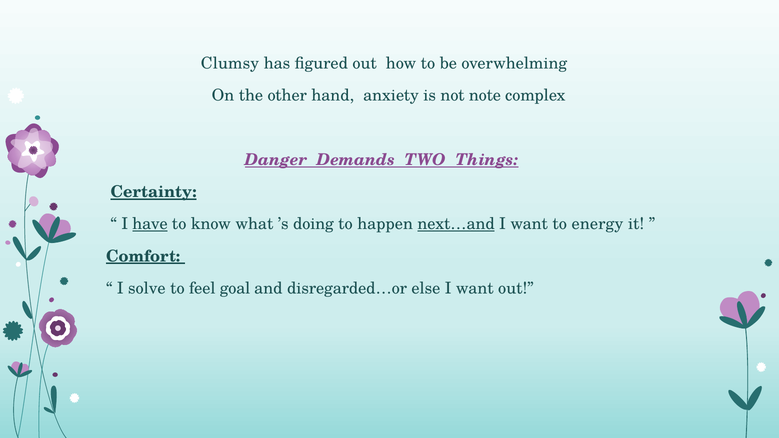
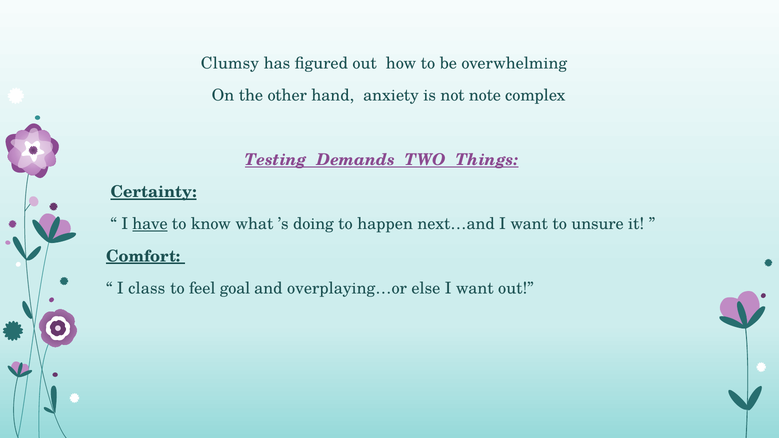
Danger: Danger -> Testing (276, 160)
next…and underline: present -> none (456, 224)
energy: energy -> unsure (598, 224)
solve: solve -> class (147, 288)
disregarded…or: disregarded…or -> overplaying…or (347, 288)
